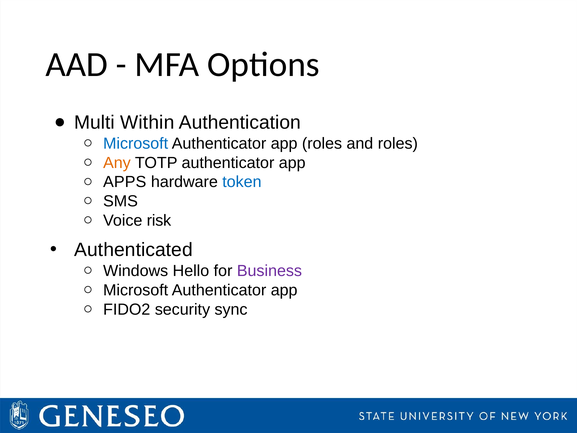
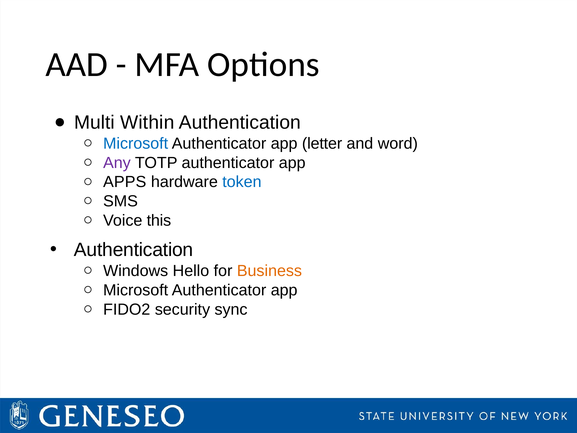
app roles: roles -> letter (322, 143)
and roles: roles -> word (398, 143)
Any colour: orange -> purple (117, 163)
risk: risk -> this (159, 220)
Authenticated: Authenticated -> Authentication (134, 250)
Business colour: purple -> orange (269, 271)
